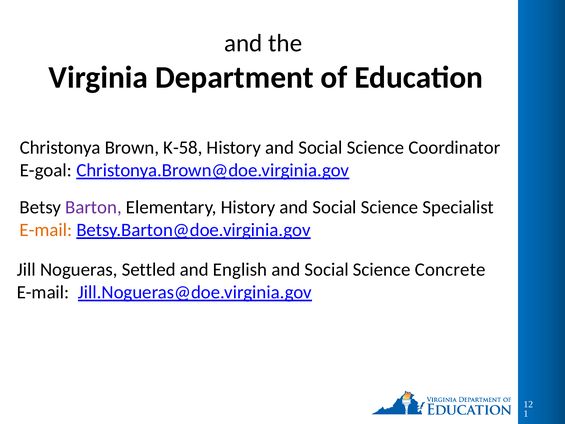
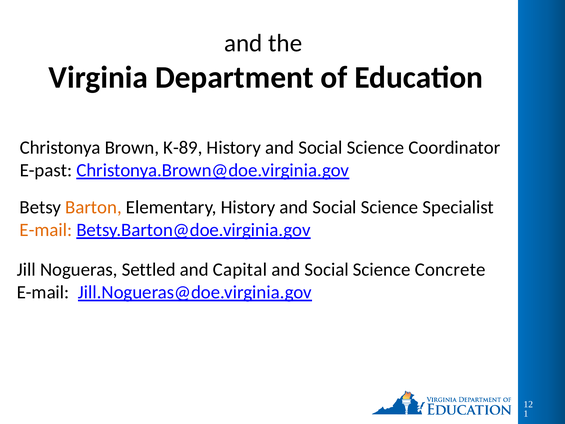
K-58: K-58 -> K-89 (183, 148)
E-goal: E-goal -> E-past (46, 170)
Barton colour: purple -> orange (93, 207)
English: English -> Capital (240, 270)
